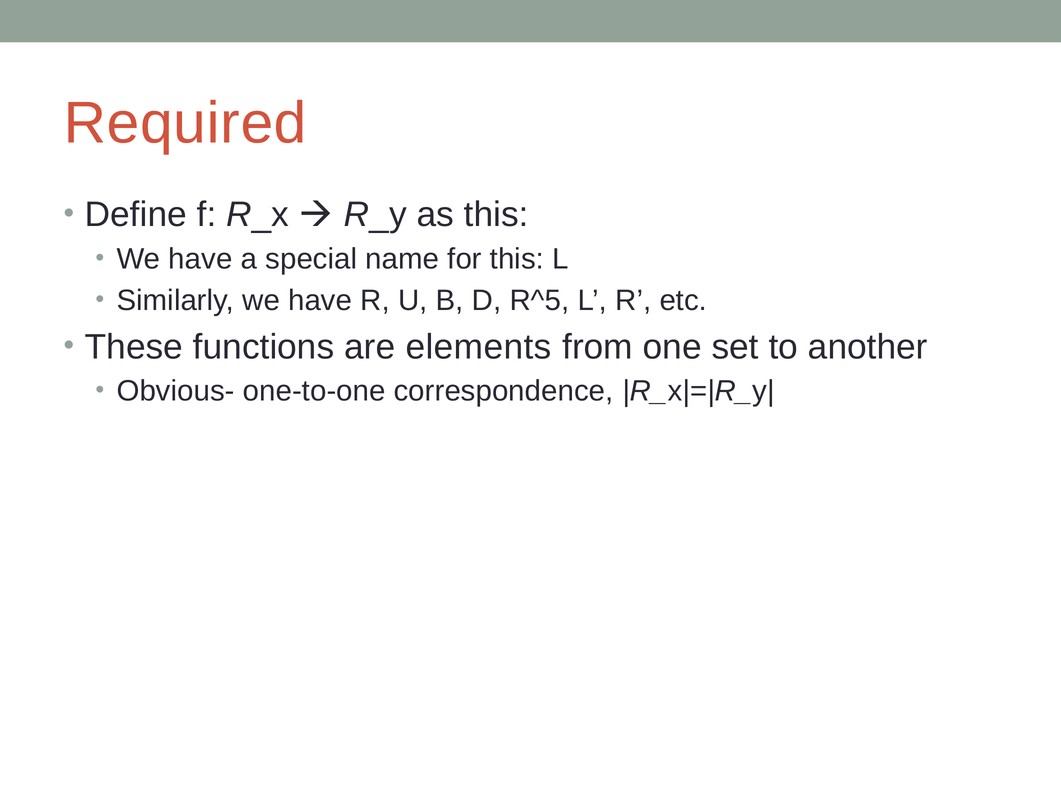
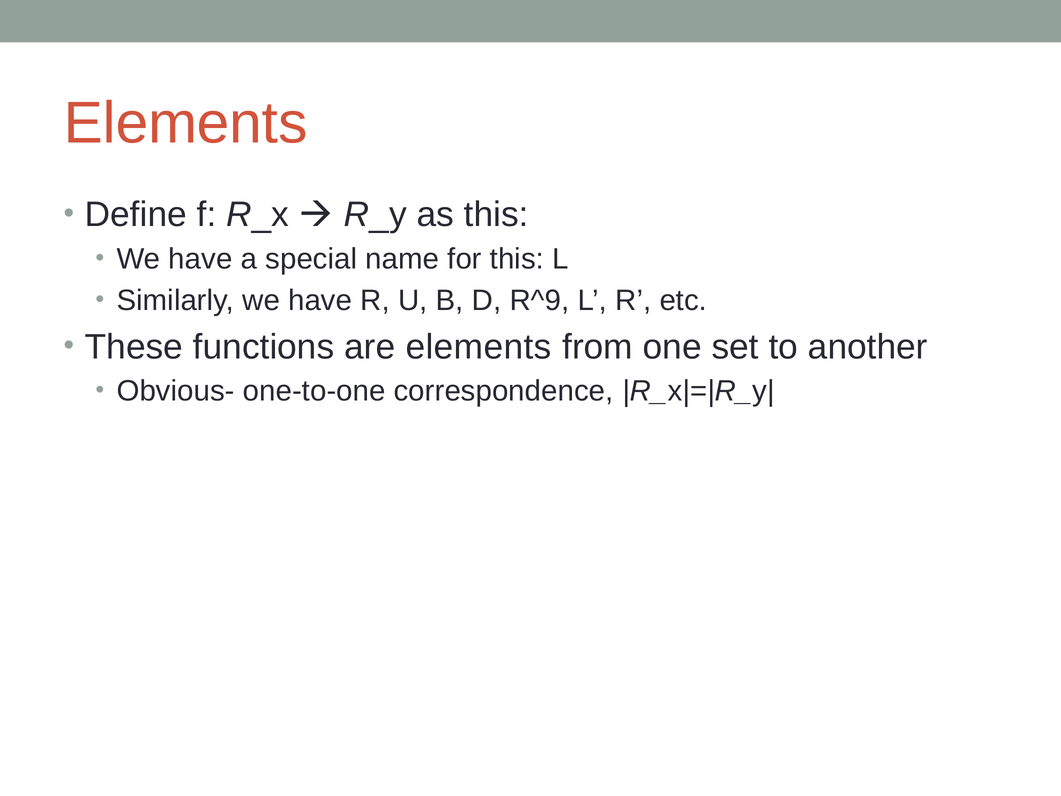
Required: Required -> Elements (186, 123)
R^5: R^5 -> R^9 (540, 300)
